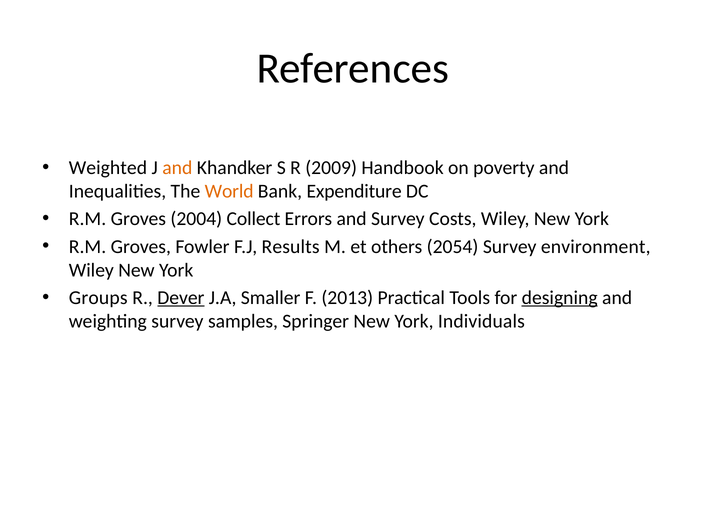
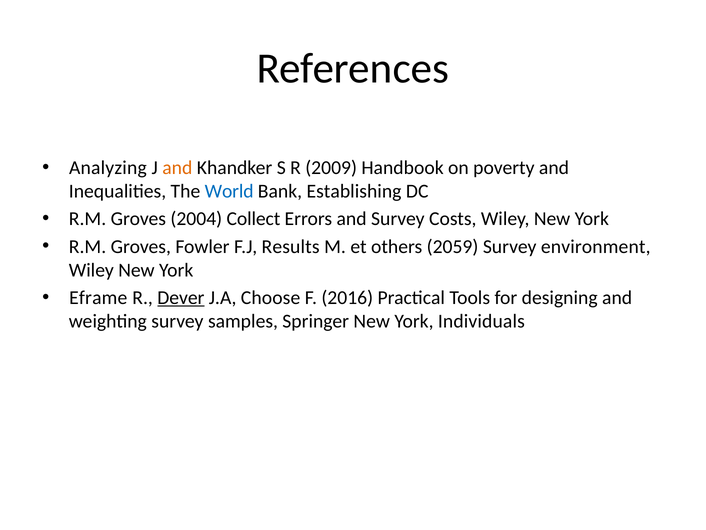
Weighted: Weighted -> Analyzing (108, 168)
World colour: orange -> blue (229, 191)
Expenditure: Expenditure -> Establishing (354, 191)
2054: 2054 -> 2059 (453, 246)
Groups: Groups -> Eframe (98, 297)
Smaller: Smaller -> Choose (271, 297)
2013: 2013 -> 2016 (347, 297)
designing underline: present -> none (560, 297)
